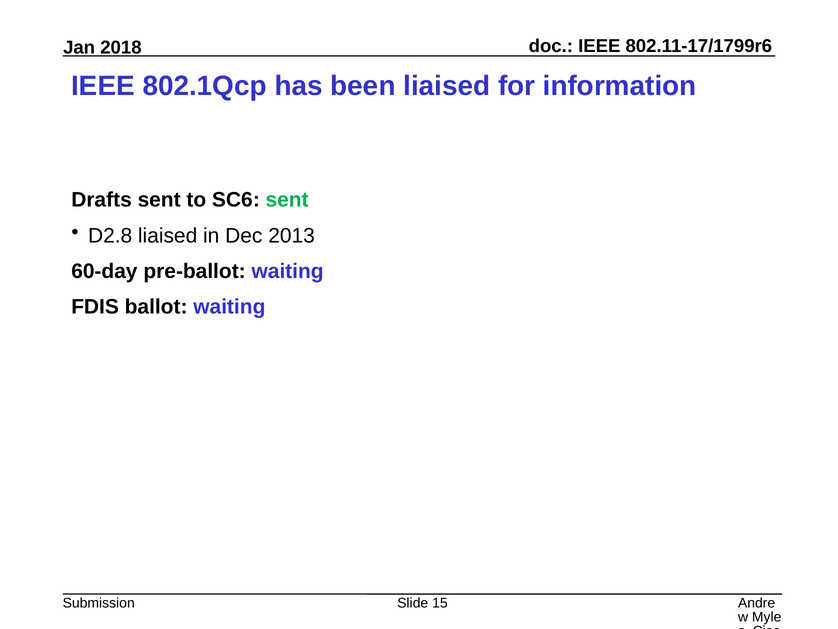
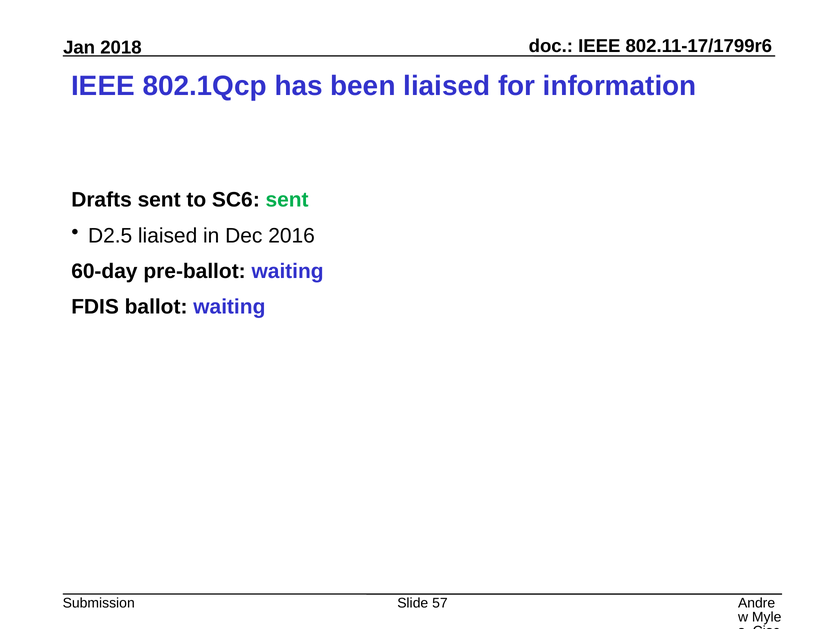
D2.8: D2.8 -> D2.5 (110, 235)
2013: 2013 -> 2016 (292, 235)
15: 15 -> 57 (440, 603)
